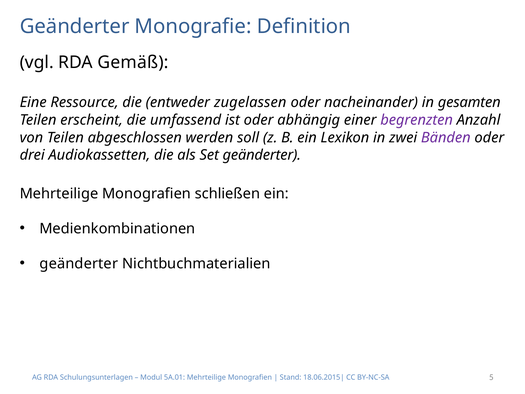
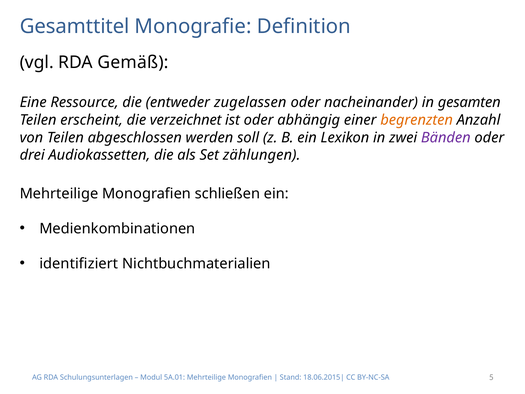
Geänderter: Geänderter -> Gesamttitel (75, 27)
umfassend: umfassend -> verzeichnet (186, 120)
begrenzten colour: purple -> orange (417, 120)
Set geänderter: geänderter -> zählungen (262, 155)
geänderter: geänderter -> identifiziert (79, 263)
